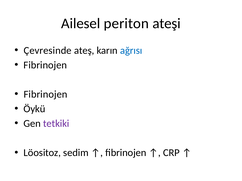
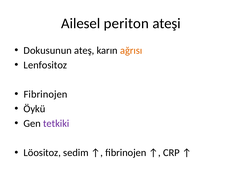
Çevresinde: Çevresinde -> Dokusunun (48, 51)
ağrısı colour: blue -> orange (131, 51)
Fibrinojen: Fibrinojen -> Lenfositoz (45, 65)
